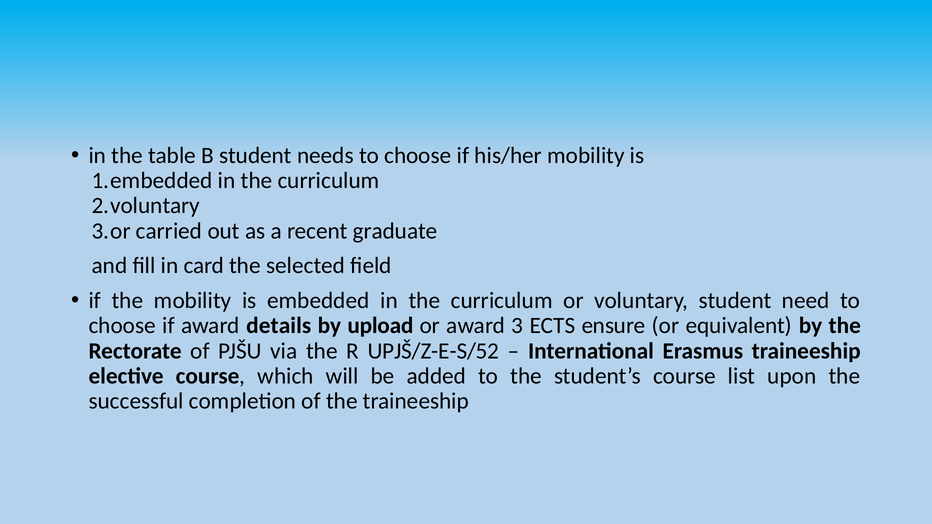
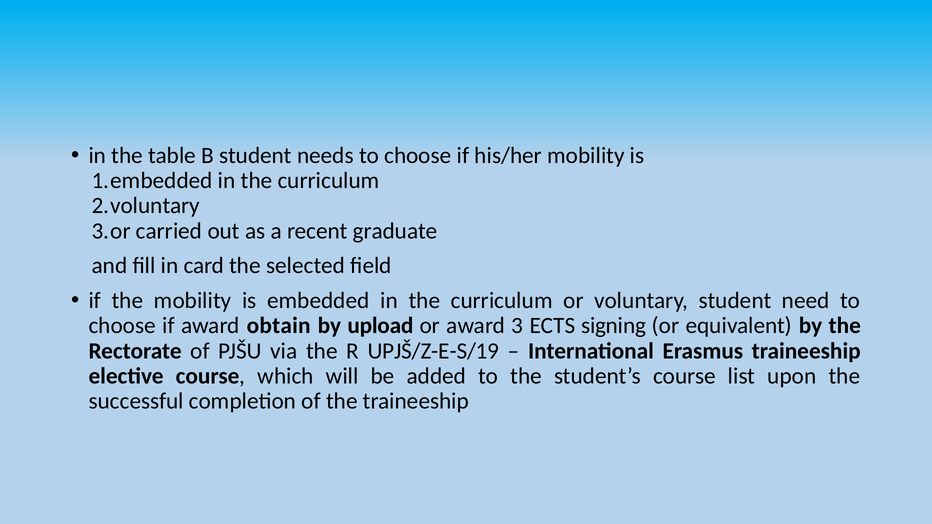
details: details -> obtain (279, 326)
ensure: ensure -> signing (614, 326)
UPJŠ/Z-E-S/52: UPJŠ/Z-E-S/52 -> UPJŠ/Z-E-S/19 (433, 351)
